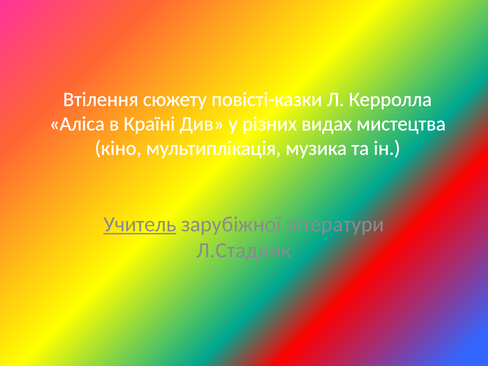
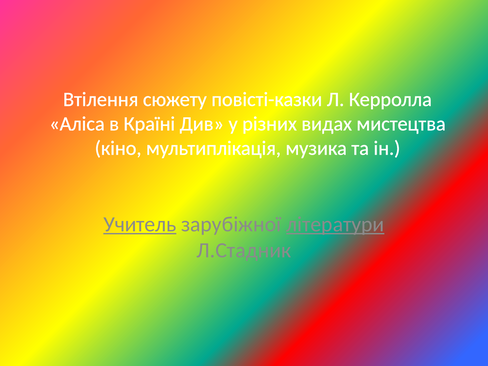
літератури underline: none -> present (335, 224)
